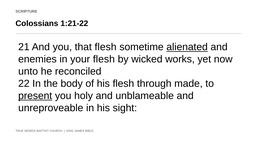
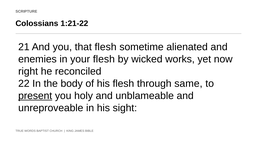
alienated underline: present -> none (187, 47)
unto: unto -> right (28, 72)
made: made -> same (188, 84)
